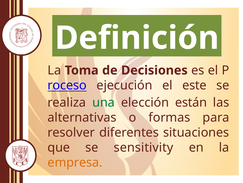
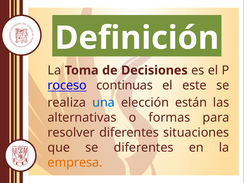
ejecución: ejecución -> continuas (125, 85)
una colour: green -> blue (104, 102)
se sensitivity: sensitivity -> diferentes (144, 148)
